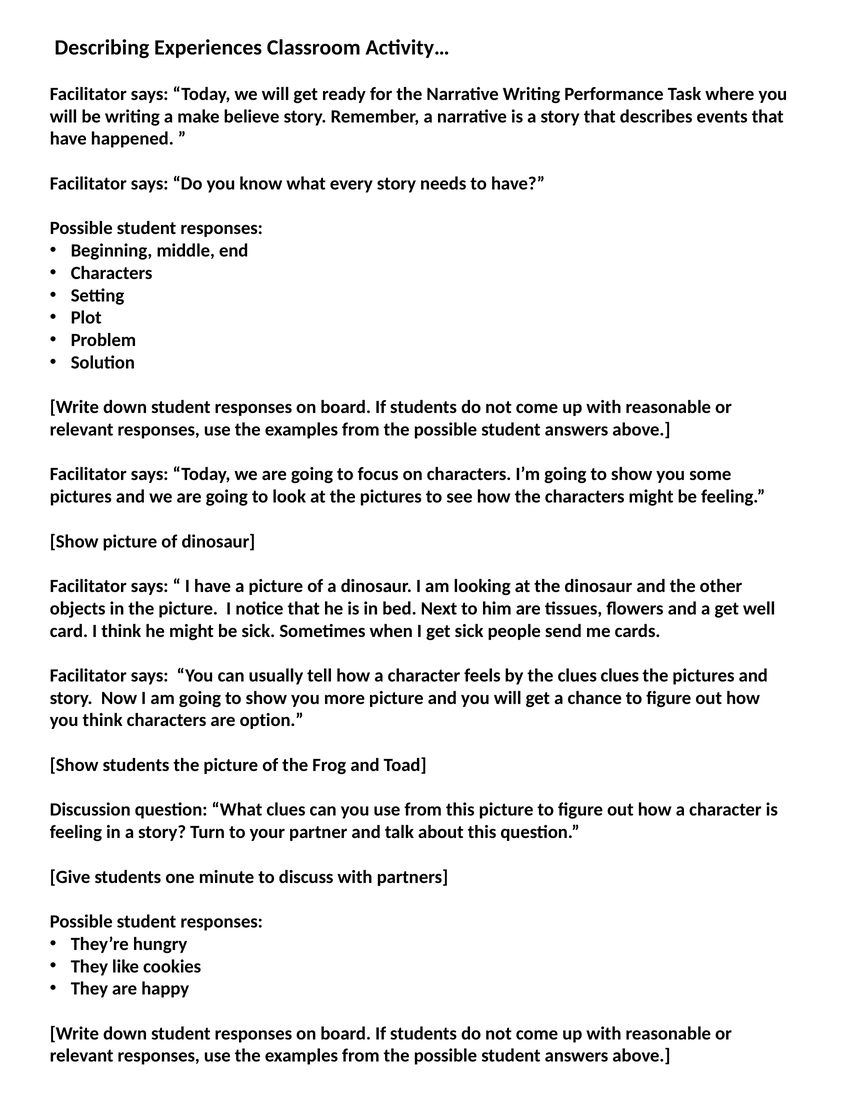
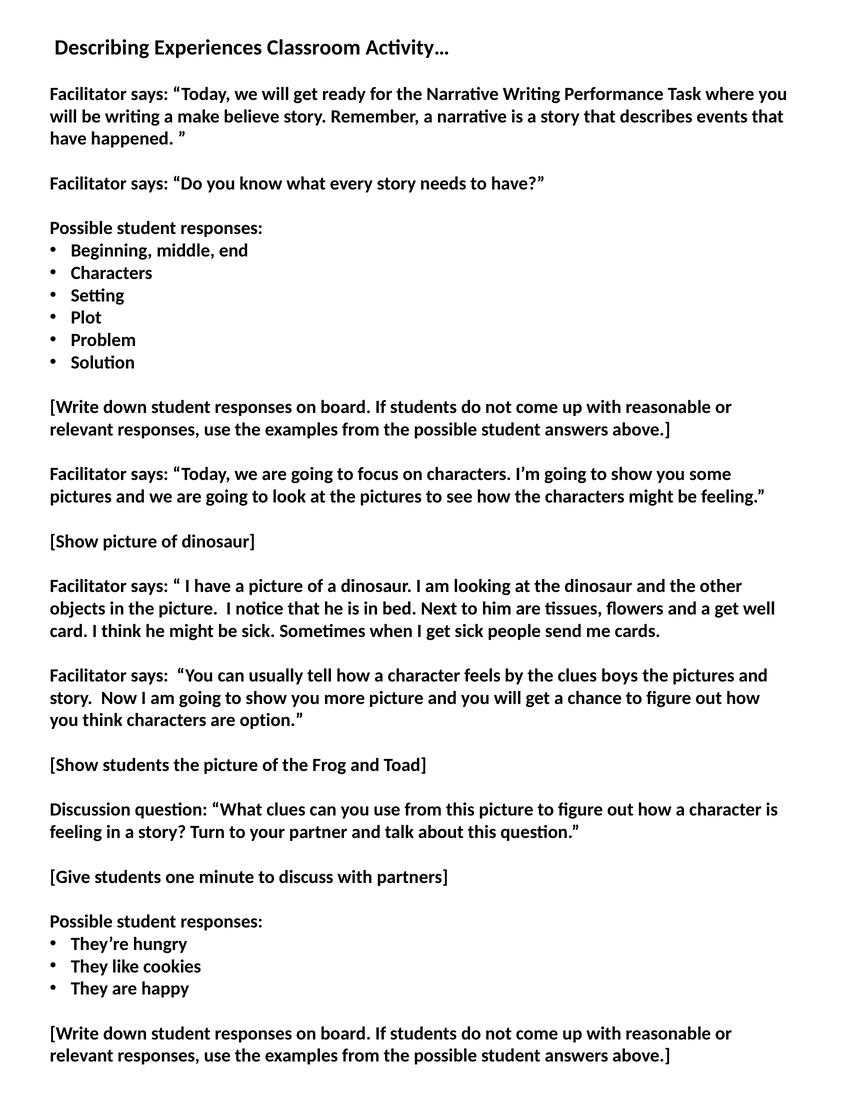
clues clues: clues -> boys (620, 676)
